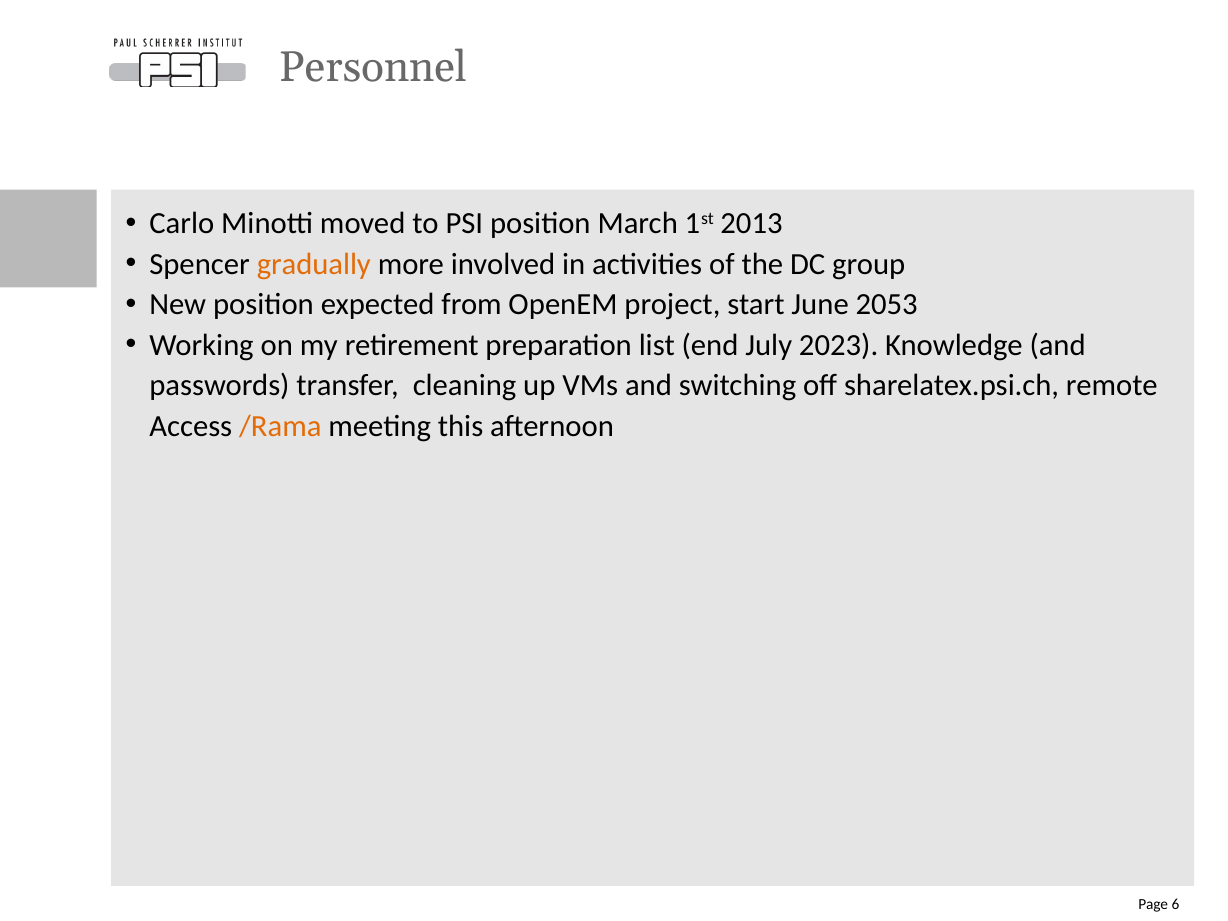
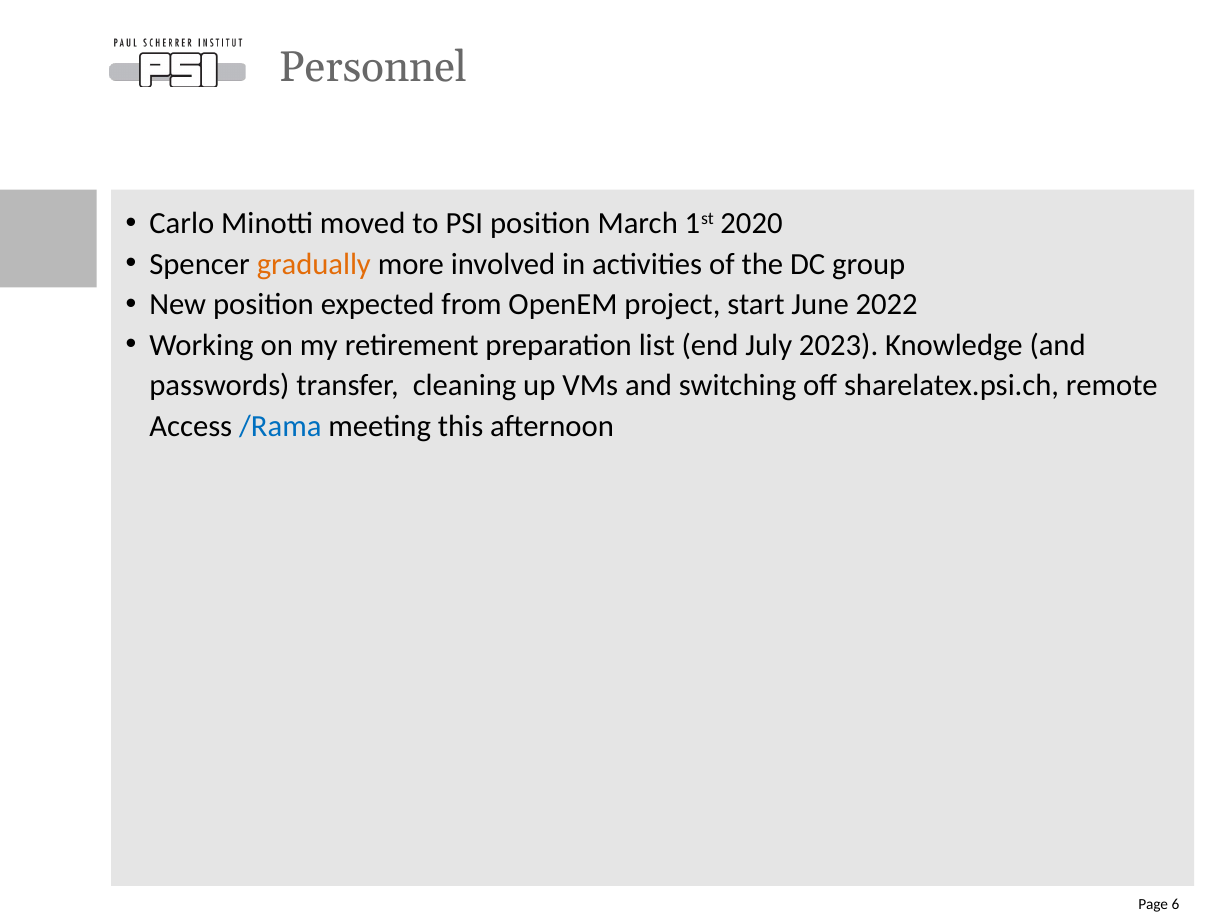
2013: 2013 -> 2020 (752, 224)
2053: 2053 -> 2022 (887, 305)
/Rama colour: orange -> blue (280, 426)
